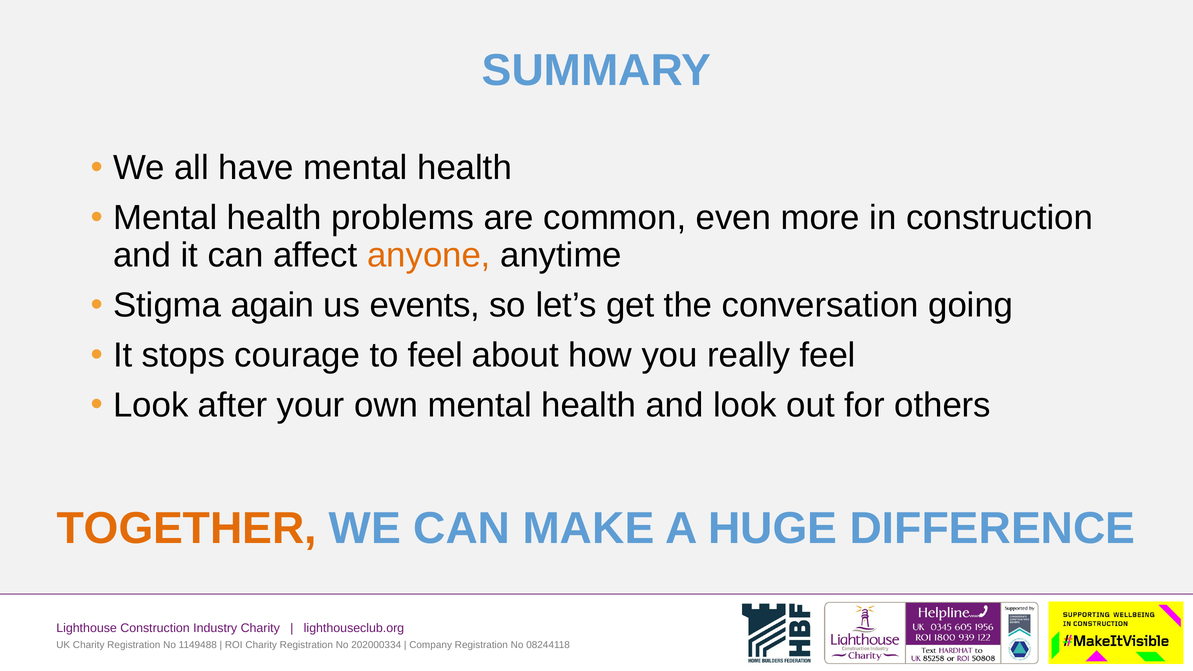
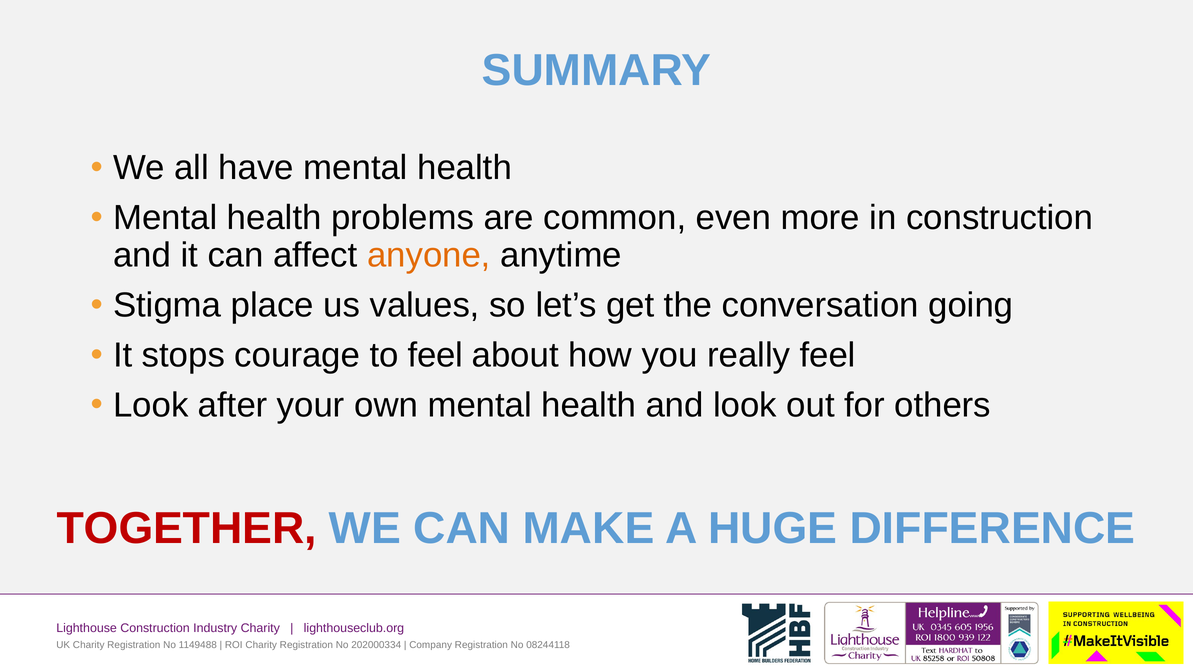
again: again -> place (272, 305)
events: events -> values (425, 305)
TOGETHER colour: orange -> red (187, 529)
